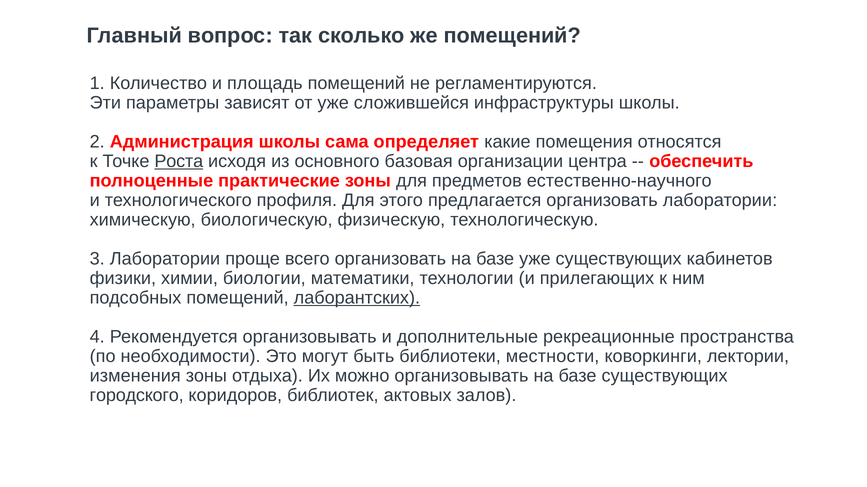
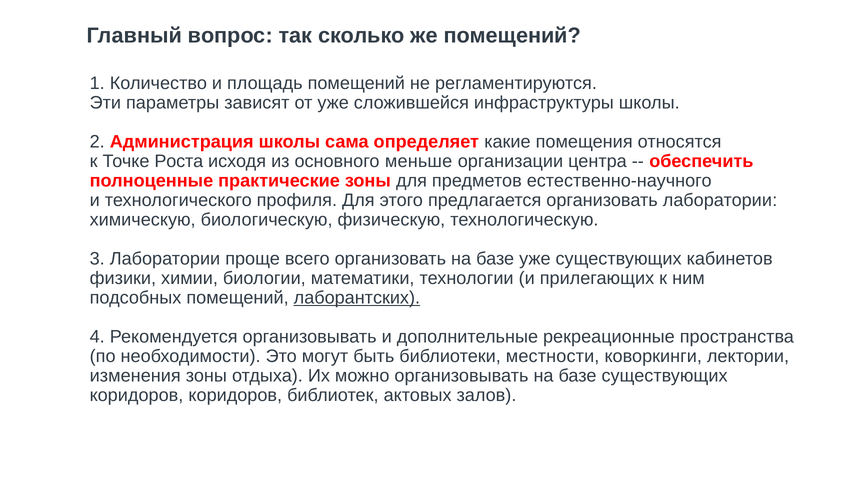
Роста underline: present -> none (179, 162)
базовая: базовая -> меньше (419, 162)
городского: городского -> коридоров (137, 396)
